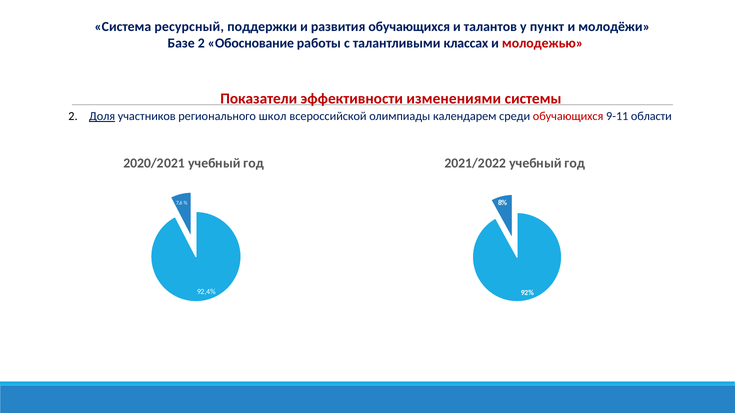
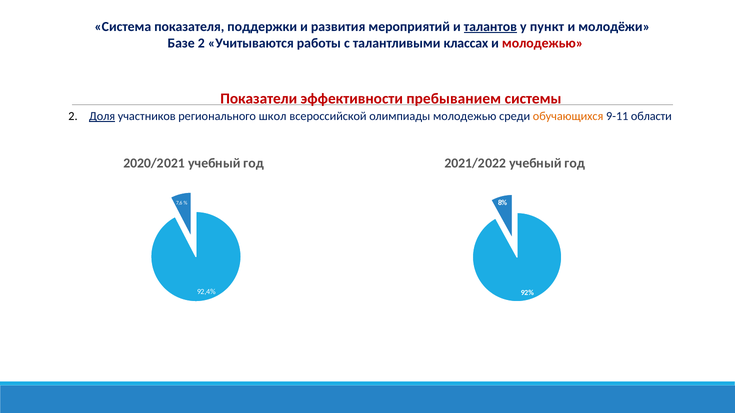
ресурсный: ресурсный -> показателя (189, 27)
развития обучающихся: обучающихся -> мероприятий (409, 27)
талантов underline: none -> present (490, 27)
Обоснование: Обоснование -> Учитываются (251, 43)
изменениями: изменениями -> пребыванием (454, 99)
олимпиады календарем: календарем -> молодежью (465, 116)
обучающихся colour: red -> orange (568, 116)
